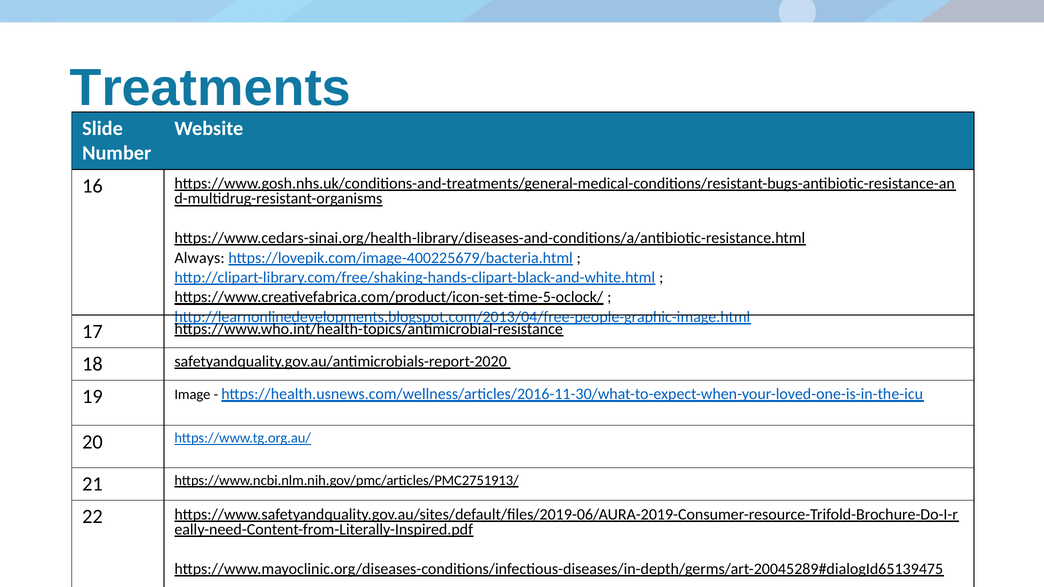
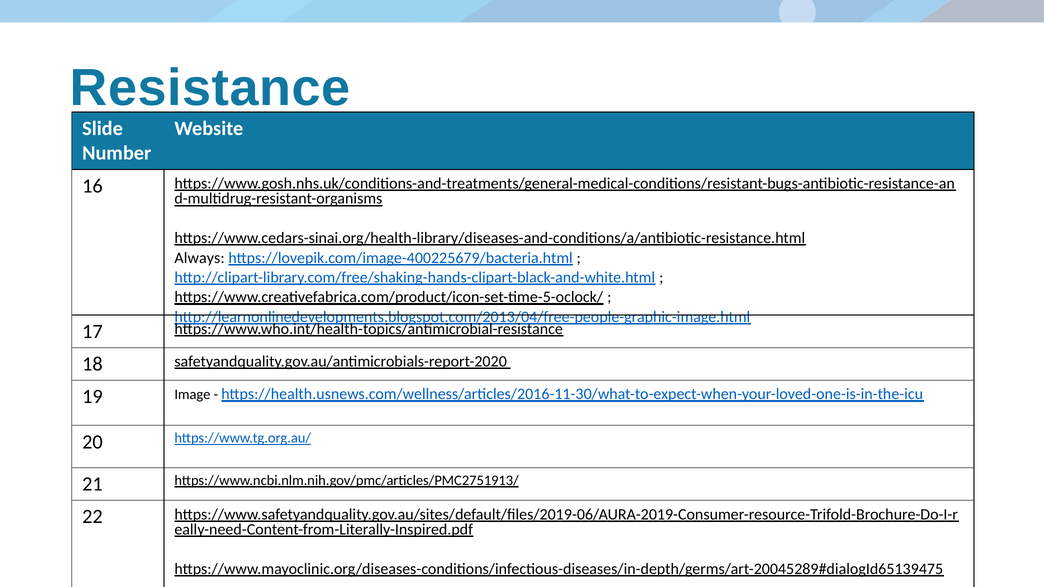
Treatments: Treatments -> Resistance (210, 88)
